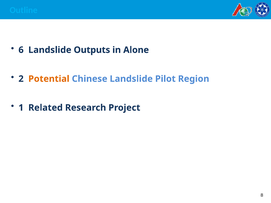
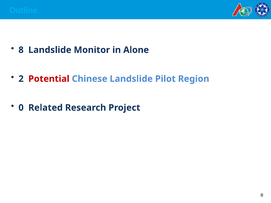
6: 6 -> 8 (21, 50)
Outputs: Outputs -> Monitor (92, 50)
Potential colour: orange -> red (49, 79)
1: 1 -> 0 (21, 108)
